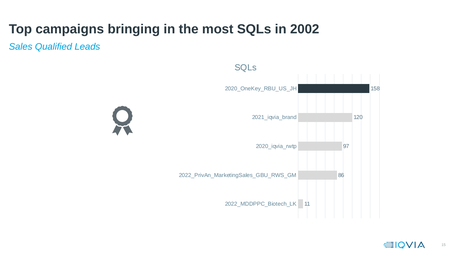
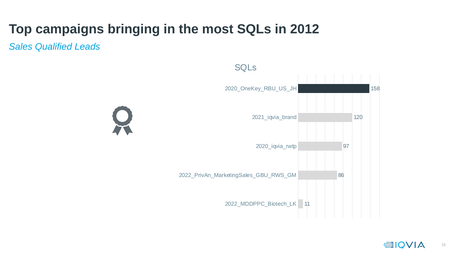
2002: 2002 -> 2012 (305, 29)
